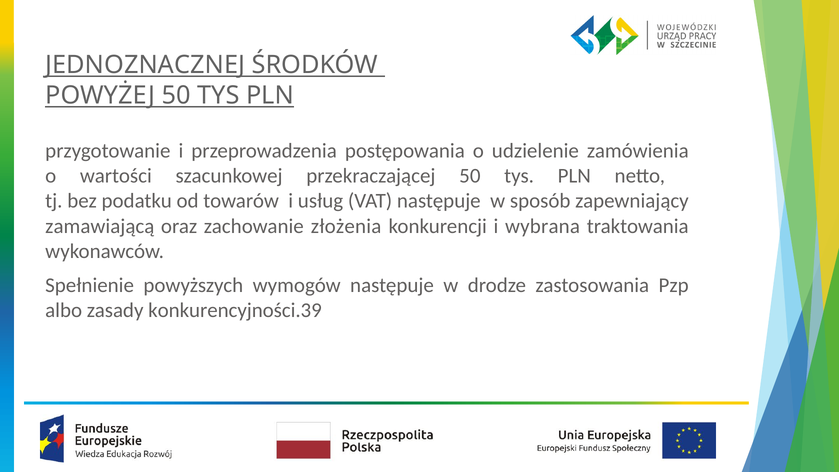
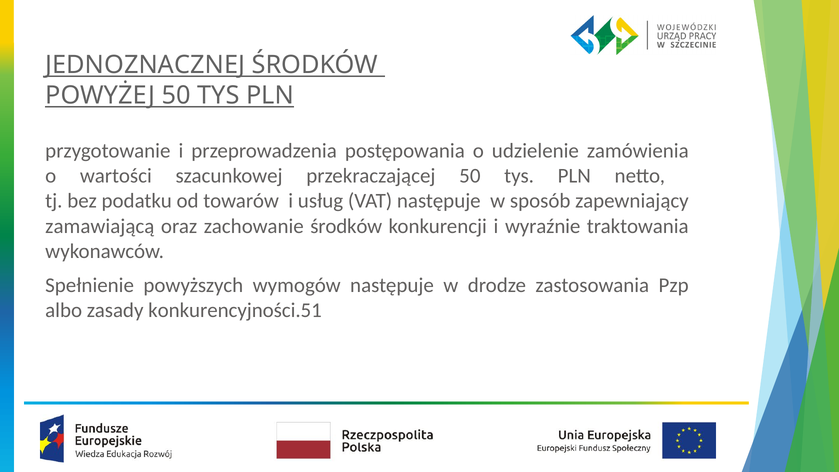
zachowanie złożenia: złożenia -> środków (346, 226)
wybrana: wybrana -> wyraźnie (543, 226)
konkurencyjności.39: konkurencyjności.39 -> konkurencyjności.51 (235, 310)
